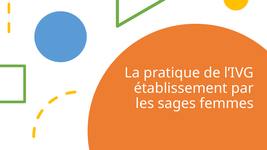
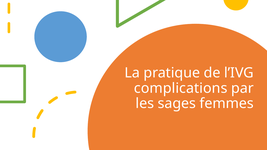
établissement: établissement -> complications (181, 88)
